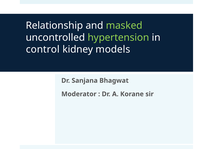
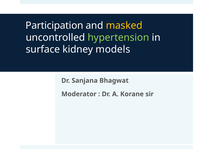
Relationship: Relationship -> Participation (54, 25)
masked colour: light green -> yellow (124, 25)
control: control -> surface (43, 49)
